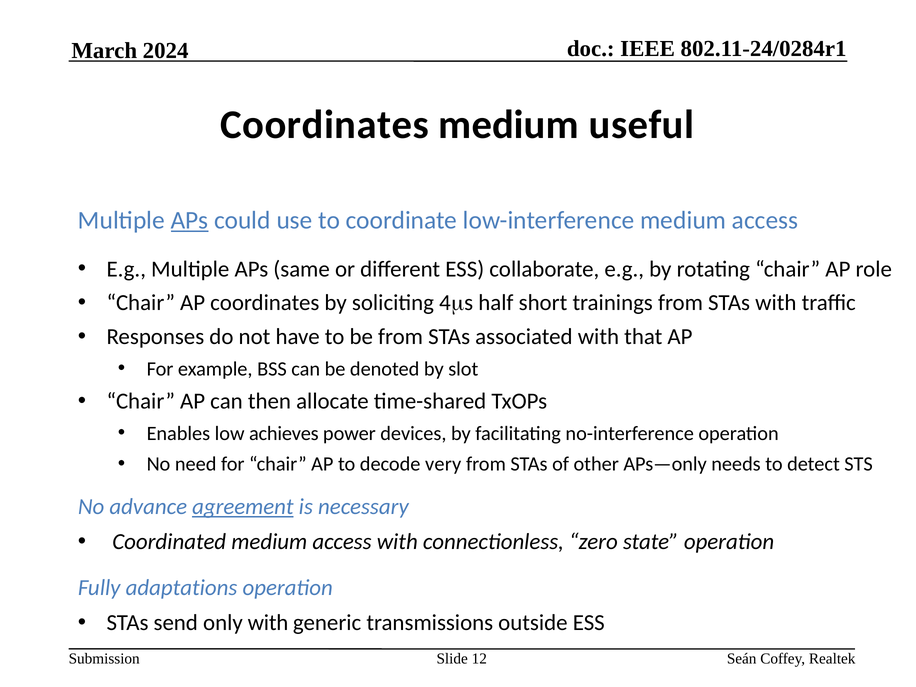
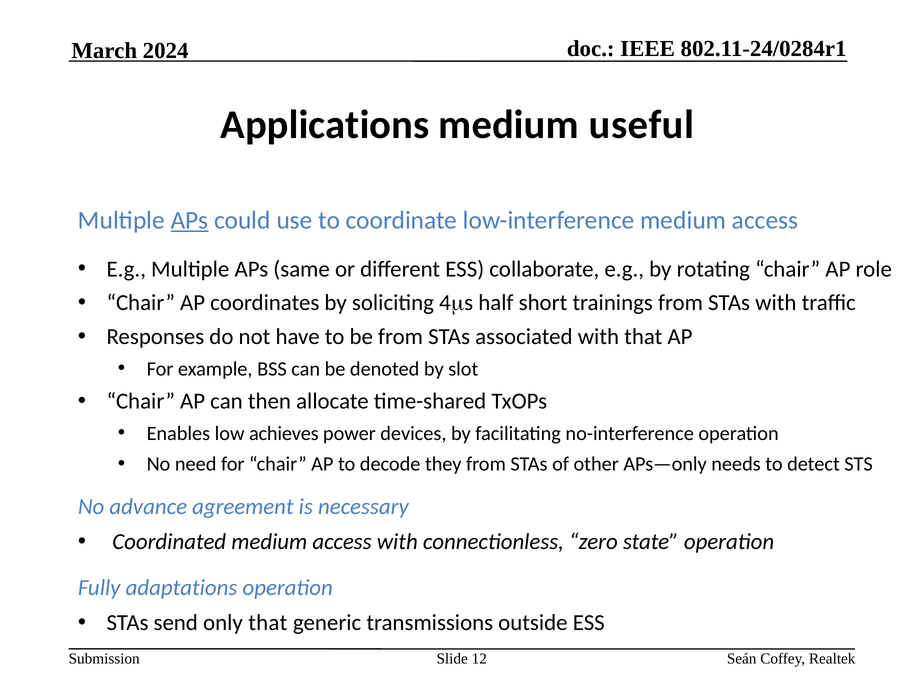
Coordinates: Coordinates -> Applications (325, 125)
very: very -> they (443, 464)
agreement underline: present -> none (243, 507)
only with: with -> that (268, 623)
